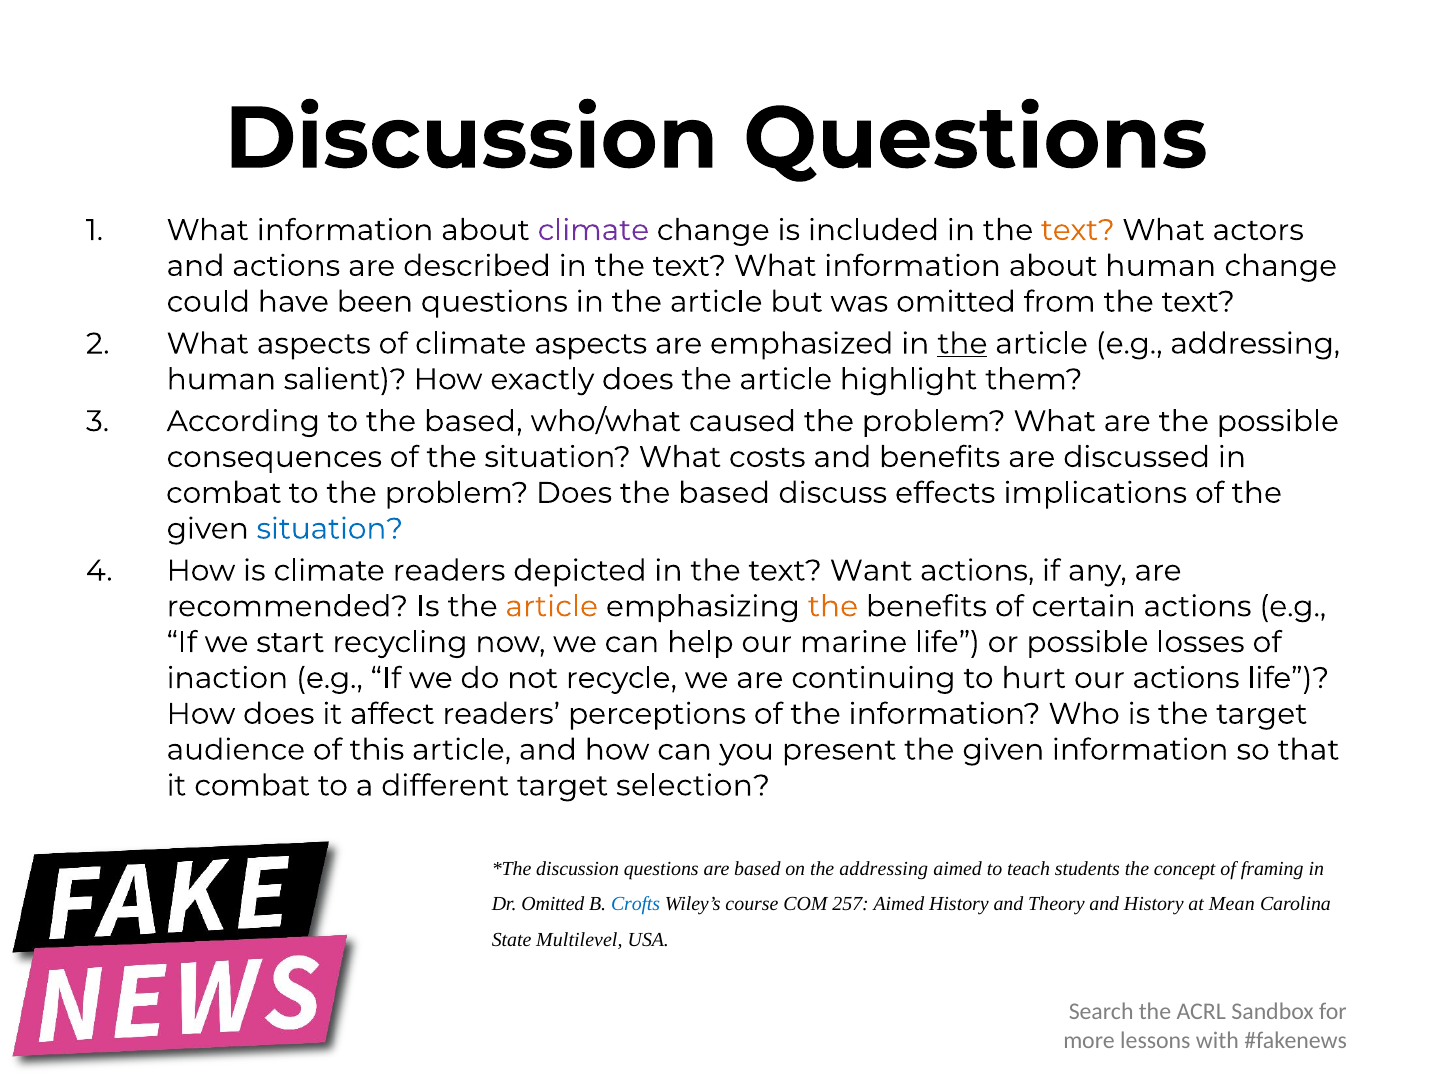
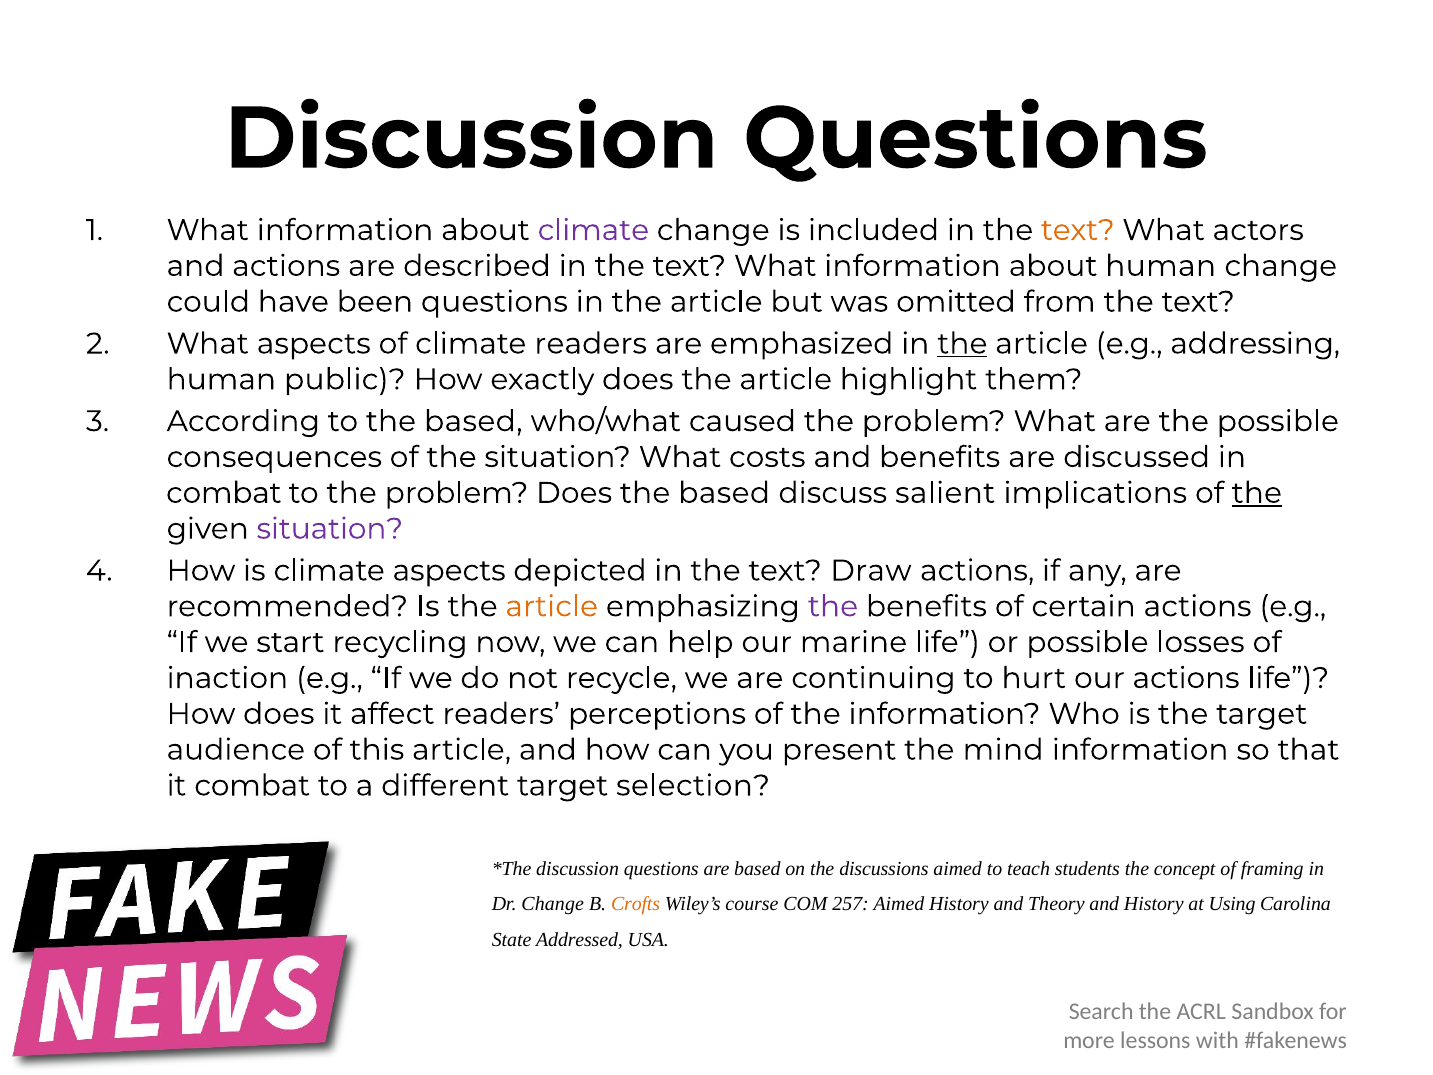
climate aspects: aspects -> readers (591, 344)
salient: salient -> public (345, 379)
effects: effects -> salient (945, 493)
the underline: none -> present (1257, 493)
situation colour: blue -> purple (330, 529)
climate readers: readers -> aspects (449, 571)
Want: Want -> Draw (871, 571)
the colour: orange -> purple (833, 606)
present the given: given -> mind (1003, 750)
the addressing: addressing -> discussions (884, 868)
Dr Omitted: Omitted -> Change (553, 904)
Crofts colour: blue -> orange (636, 904)
Mean: Mean -> Using (1232, 904)
Multilevel: Multilevel -> Addressed (579, 940)
